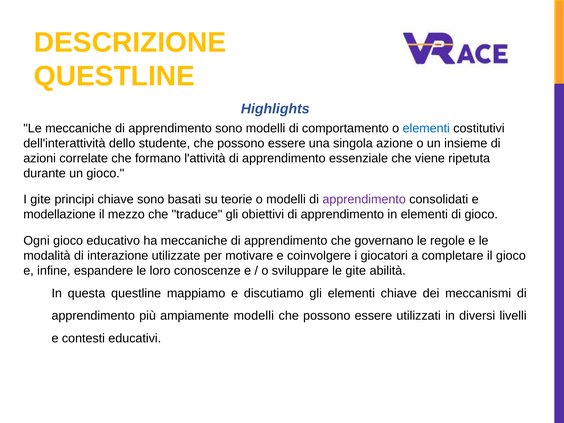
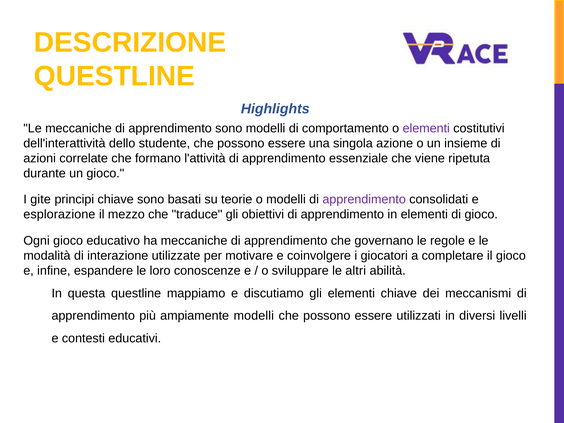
elementi colour: blue -> purple (426, 128)
modellazione: modellazione -> esplorazione (59, 214)
le gite: gite -> altri (356, 271)
